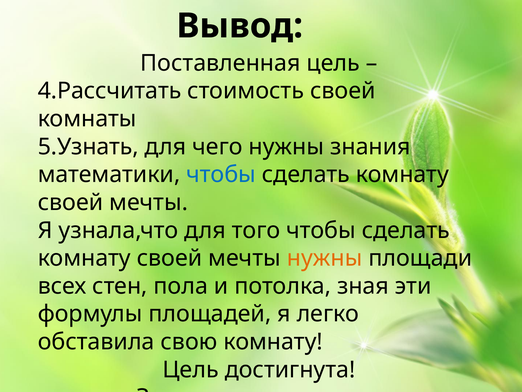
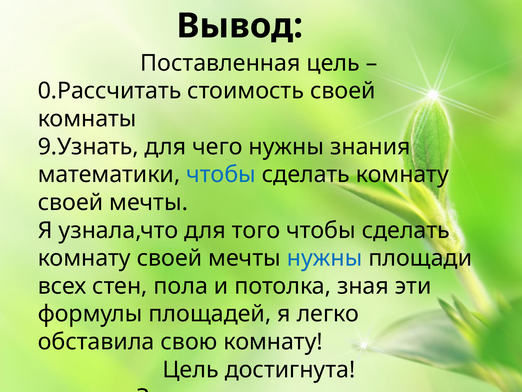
4.Рассчитать: 4.Рассчитать -> 0.Рассчитать (110, 91)
5.Узнать: 5.Узнать -> 9.Узнать (88, 147)
нужны colour: orange -> blue (325, 258)
